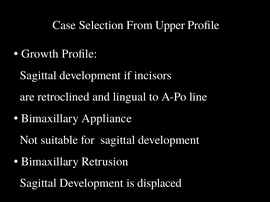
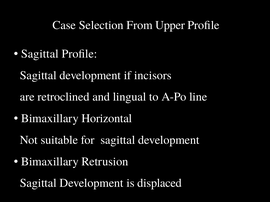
Growth: Growth -> Sagittal (40, 54)
Appliance: Appliance -> Horizontal (107, 119)
